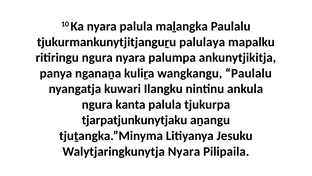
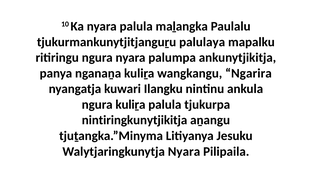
wangkangu Paulalu: Paulalu -> Ngarira (249, 73)
ngura kanta: kanta -> kuliṟa (130, 104)
tjarpatjunkunytjaku: tjarpatjunkunytjaku -> nintiringkunytjikitja (135, 120)
